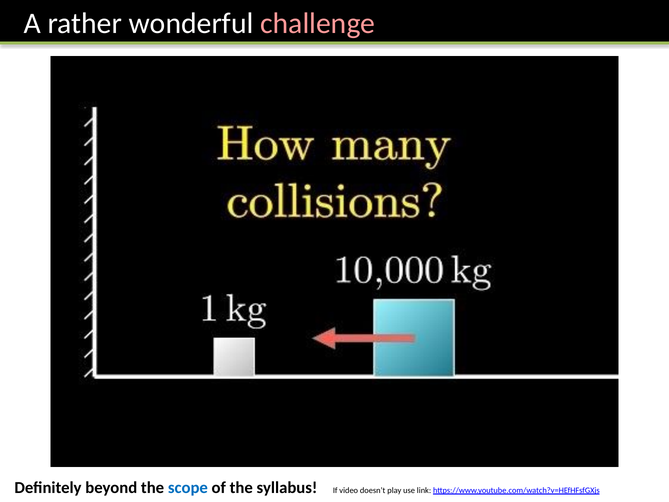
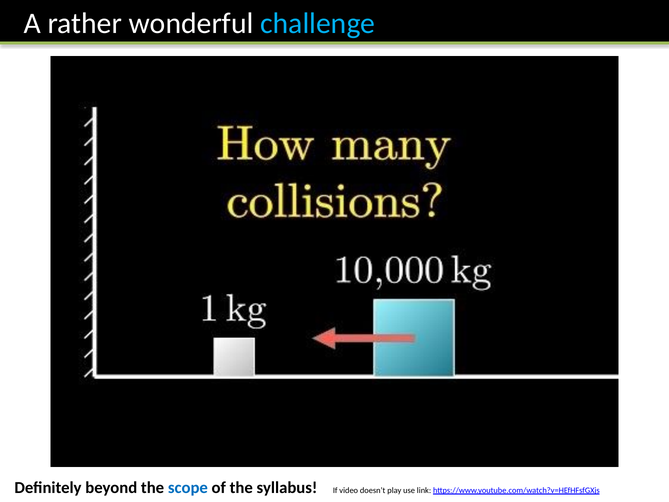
challenge colour: pink -> light blue (318, 23)
